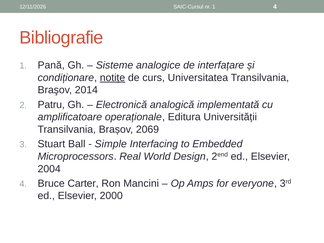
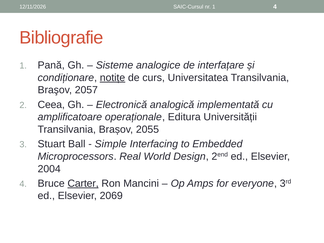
2014: 2014 -> 2057 (86, 90)
Patru: Patru -> Ceea (51, 105)
2069: 2069 -> 2055 (147, 129)
Carter underline: none -> present (83, 183)
2000: 2000 -> 2069 (111, 196)
